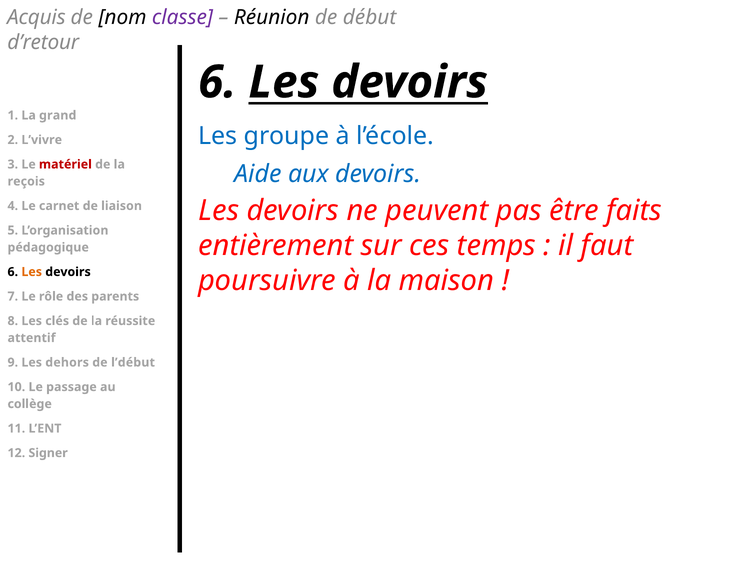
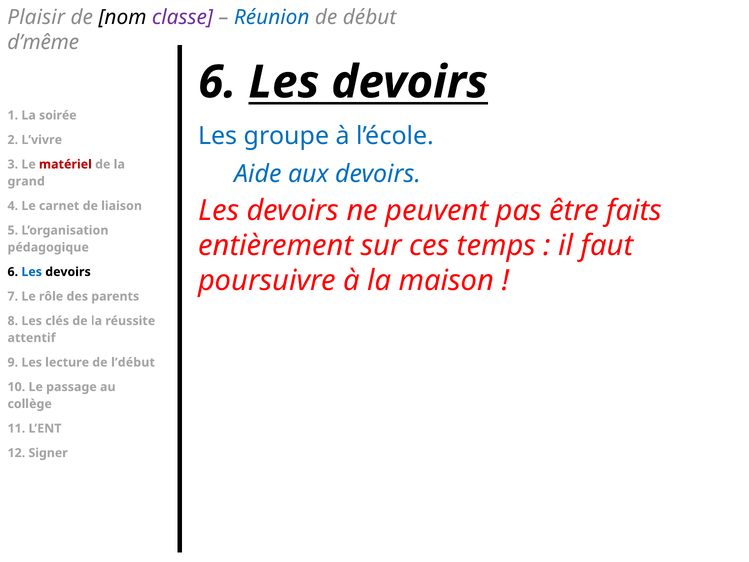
Acquis: Acquis -> Plaisir (36, 18)
Réunion colour: black -> blue (272, 18)
d’retour: d’retour -> d’même (43, 43)
grand: grand -> soirée (58, 115)
reçois: reçois -> grand (26, 181)
Les colour: orange -> blue (32, 272)
dehors: dehors -> lecture (67, 362)
